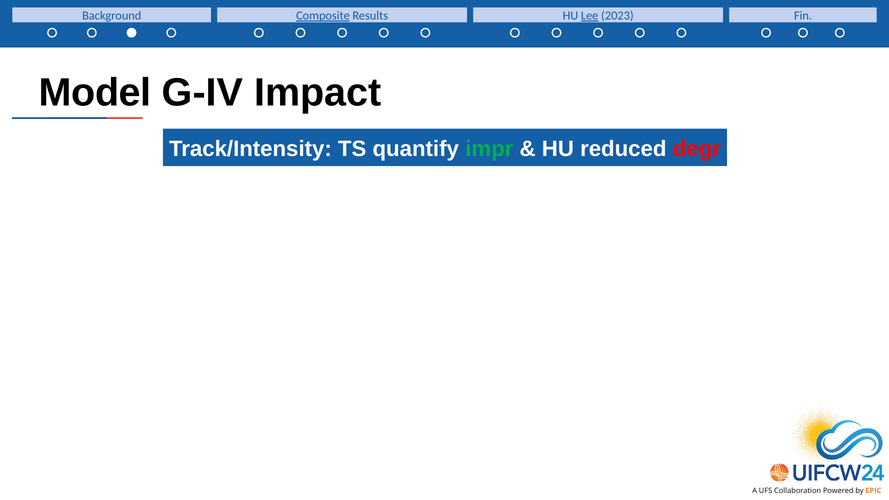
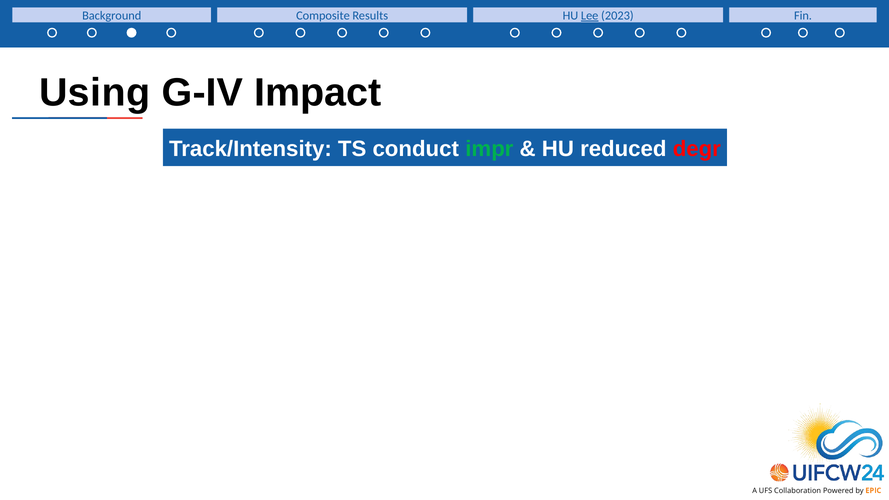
Composite underline: present -> none (323, 16)
Model: Model -> Using (95, 93)
quantify: quantify -> conduct (416, 149)
